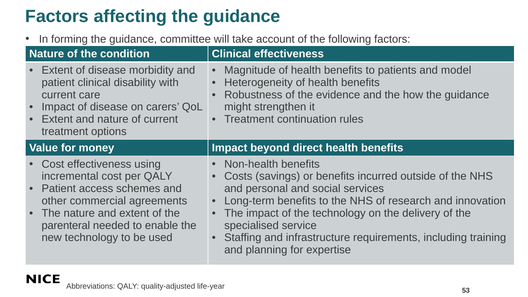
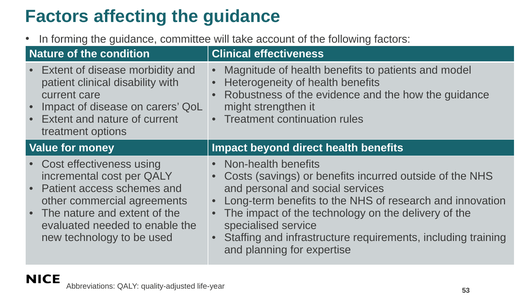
parenteral: parenteral -> evaluated (66, 225)
